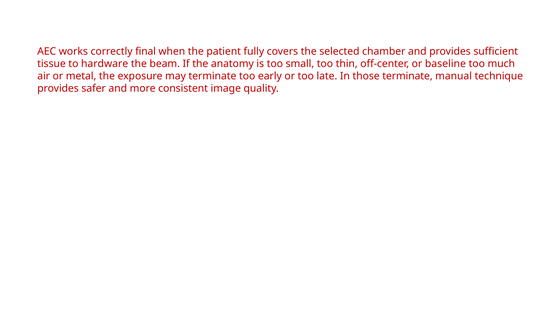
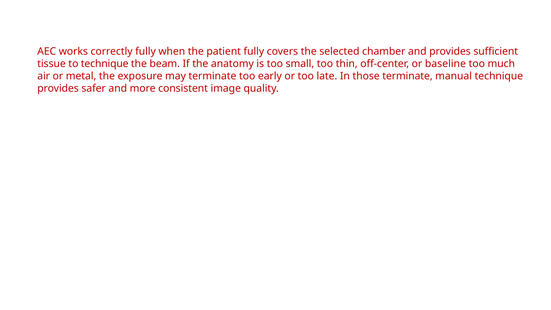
correctly final: final -> fully (146, 51)
to hardware: hardware -> technique (105, 64)
